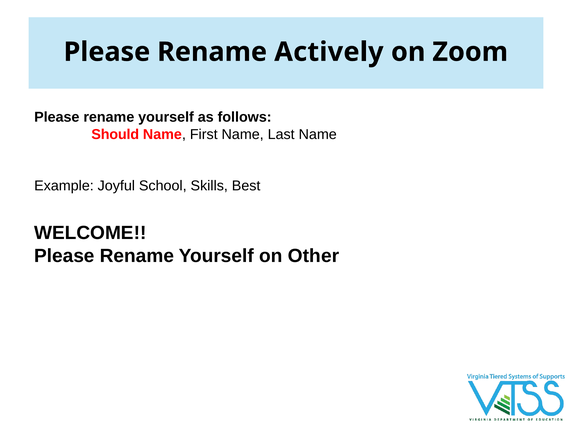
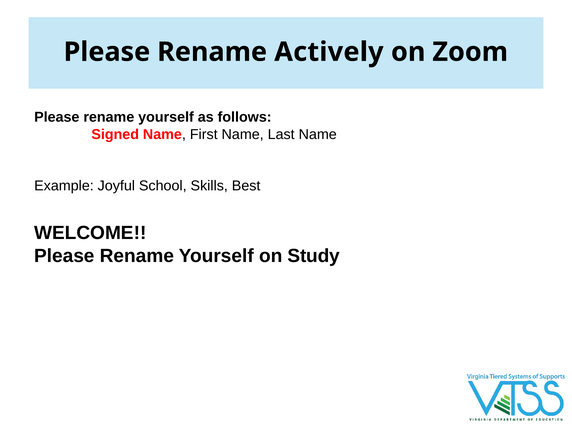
Should: Should -> Signed (115, 134)
Other: Other -> Study (314, 256)
